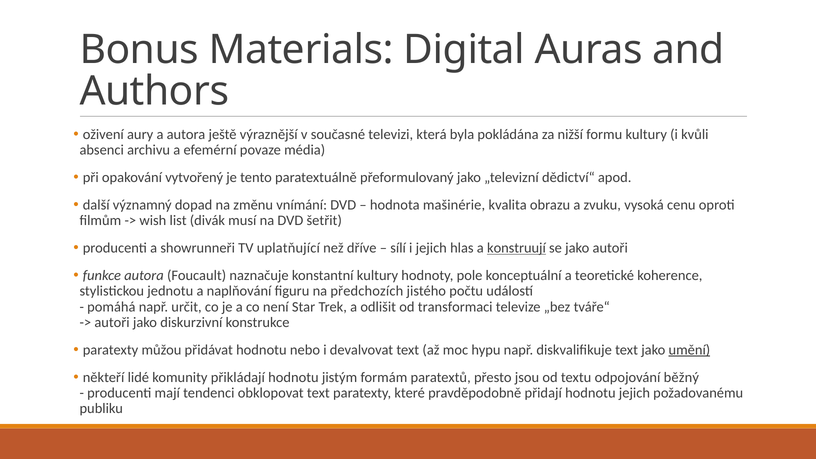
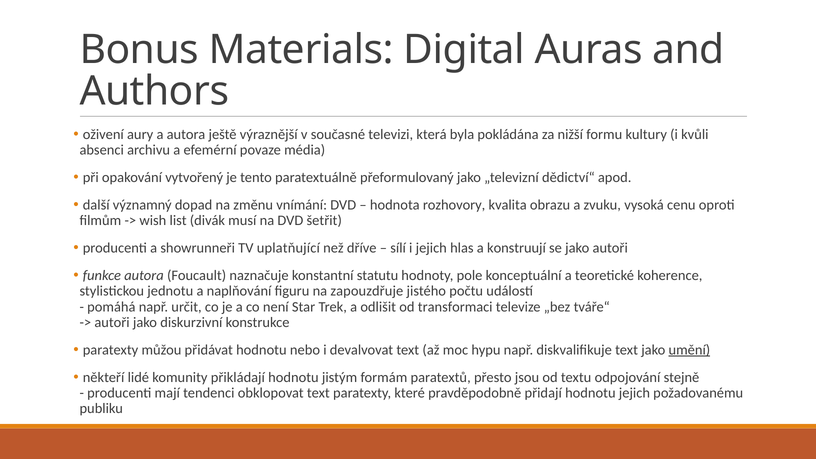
mašinérie: mašinérie -> rozhovory (454, 205)
konstruují underline: present -> none (516, 248)
konstantní kultury: kultury -> statutu (378, 276)
předchozích: předchozích -> zapouzdřuje (367, 291)
běžný: běžný -> stejně (681, 377)
